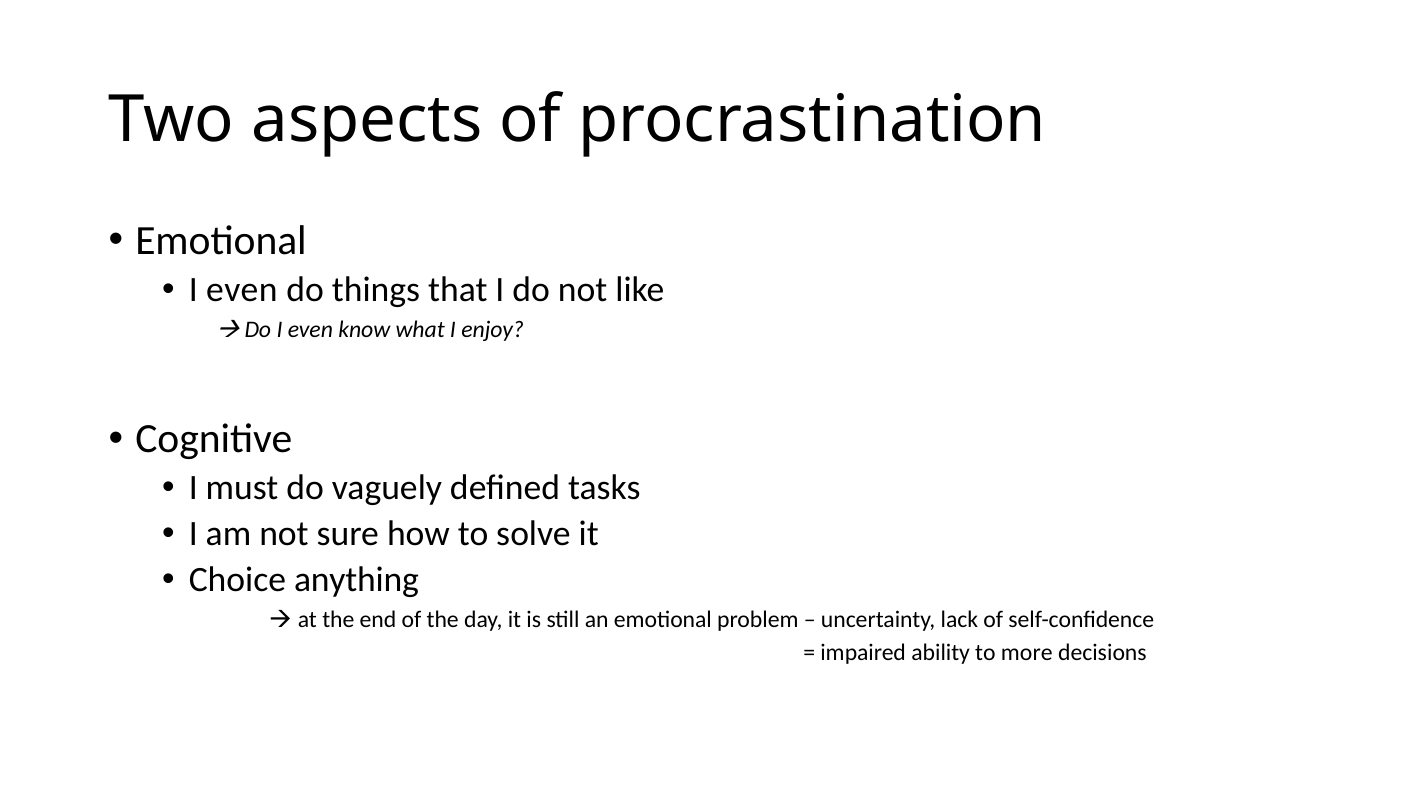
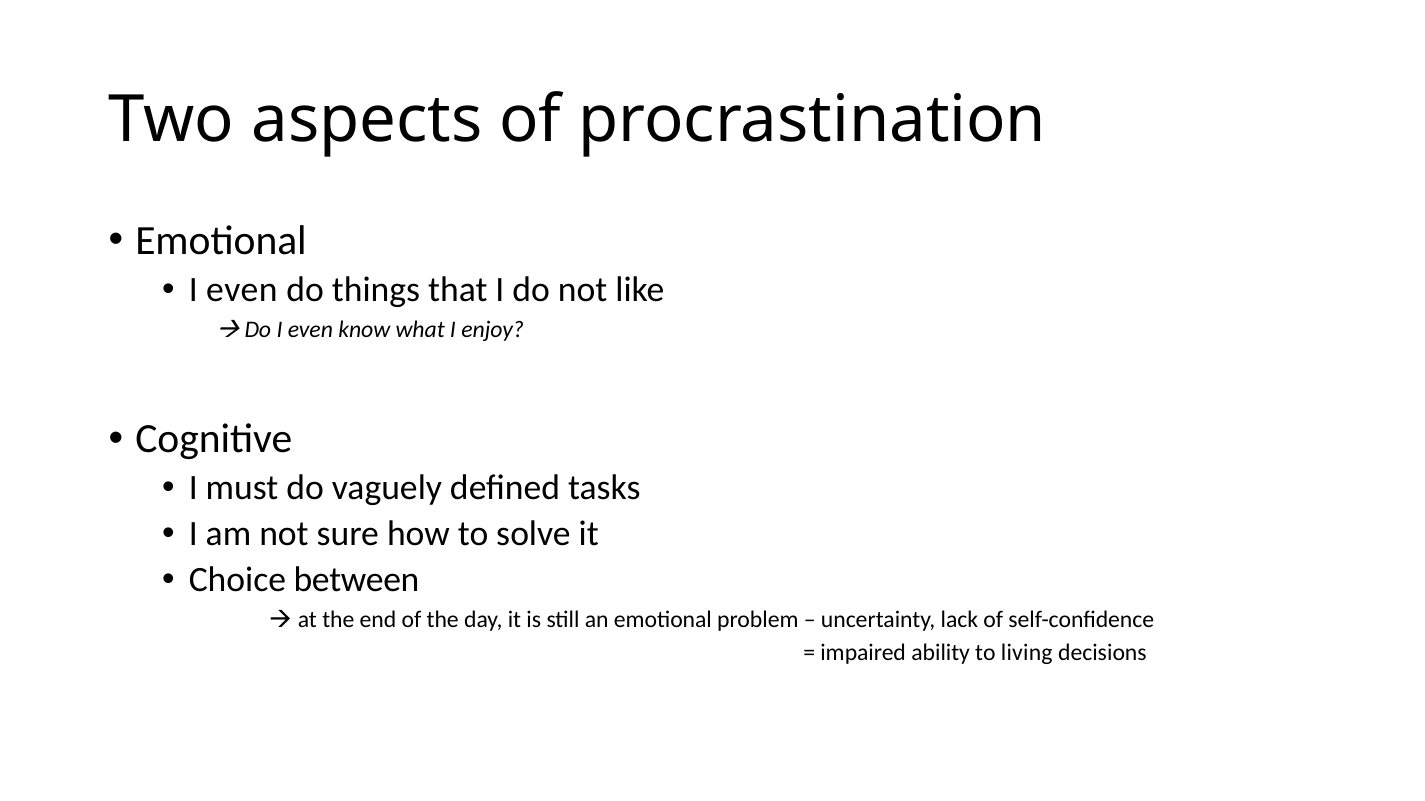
anything: anything -> between (357, 580)
more: more -> living (1027, 653)
